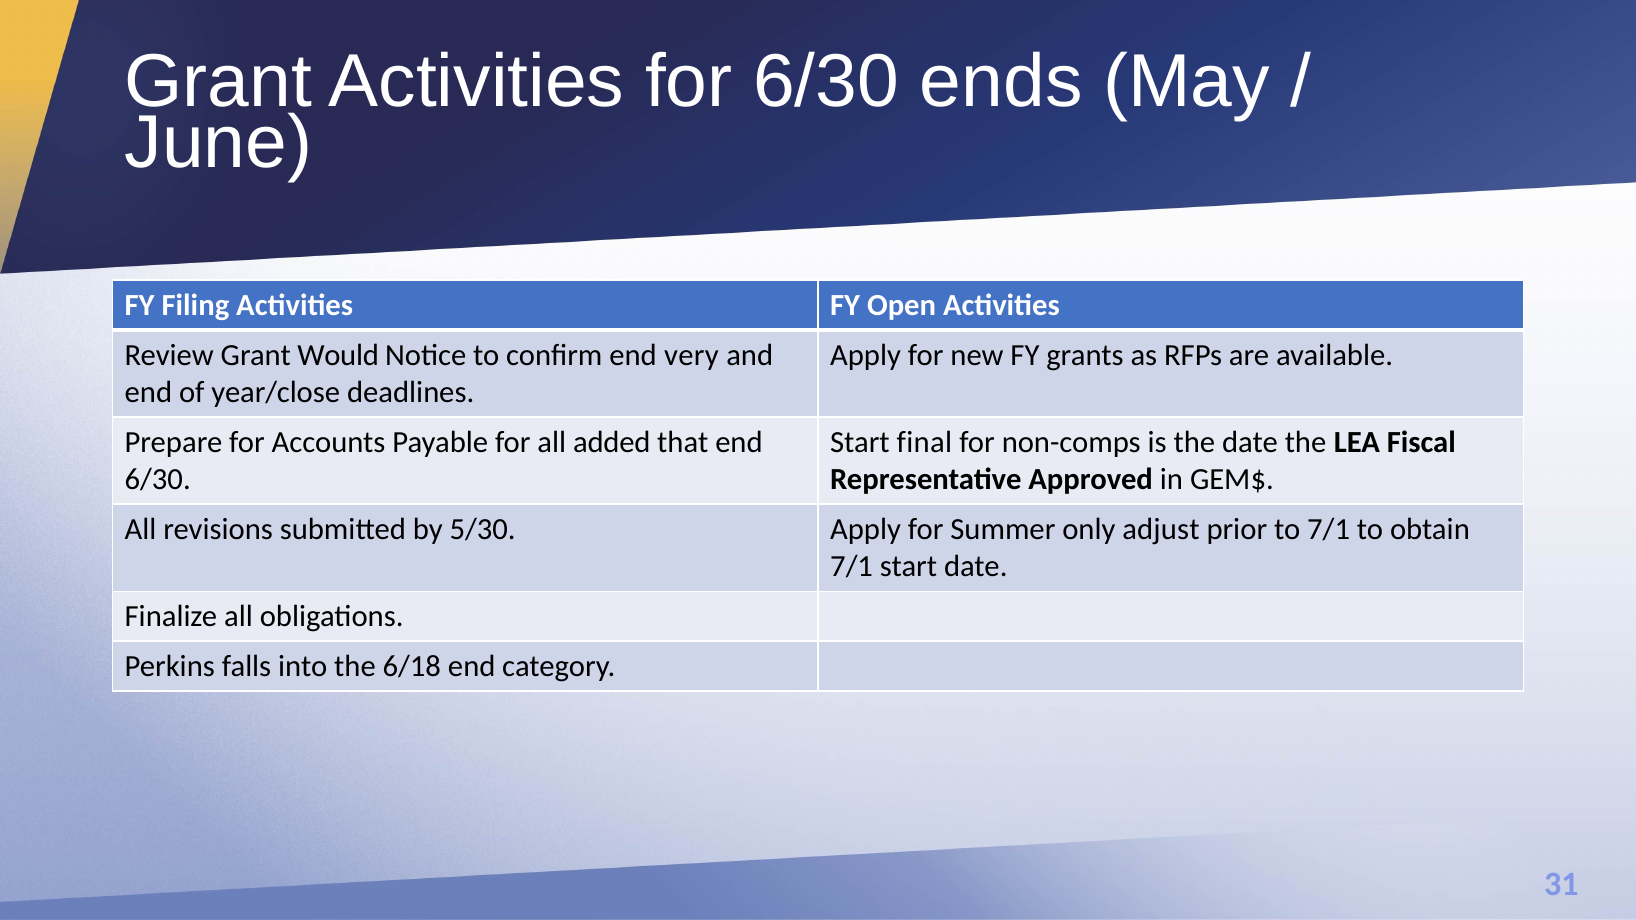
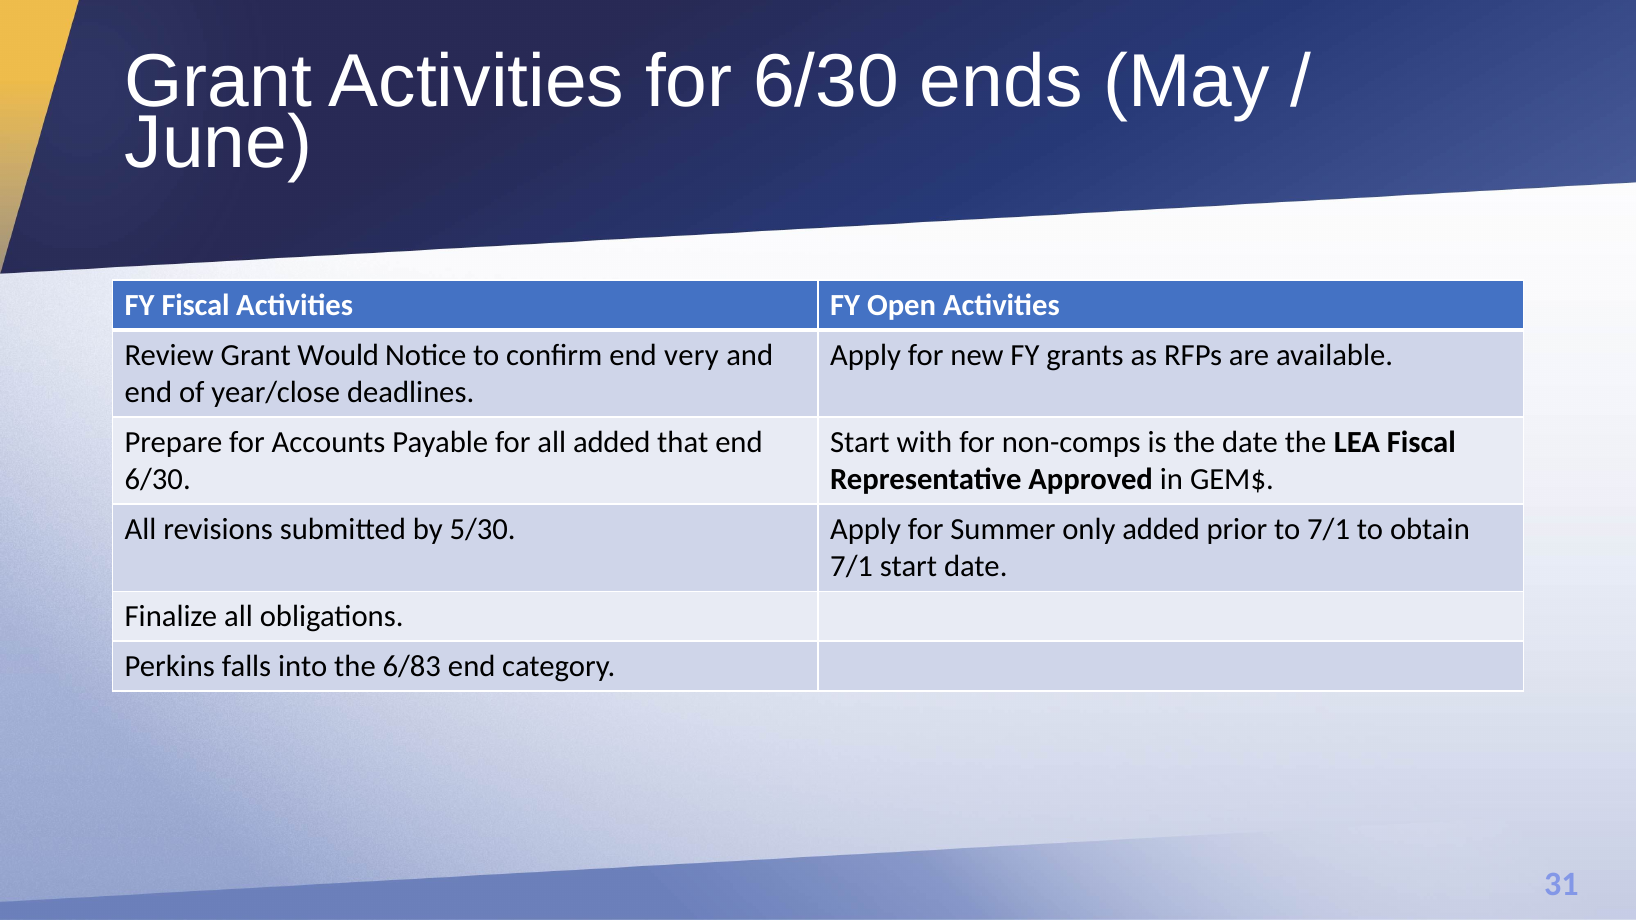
FY Filing: Filing -> Fiscal (196, 305)
final: final -> with (924, 442)
only adjust: adjust -> added (1161, 530)
6/18: 6/18 -> 6/83 (412, 666)
